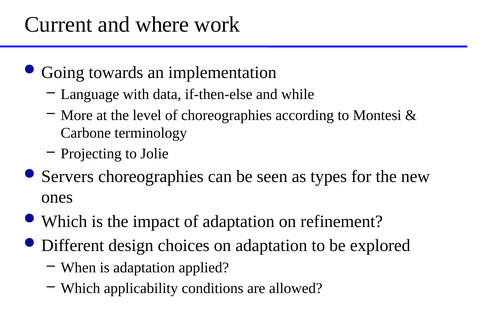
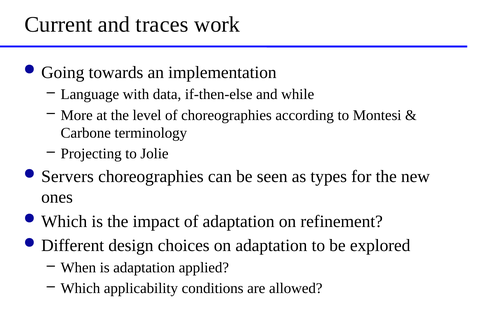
where: where -> traces (162, 25)
